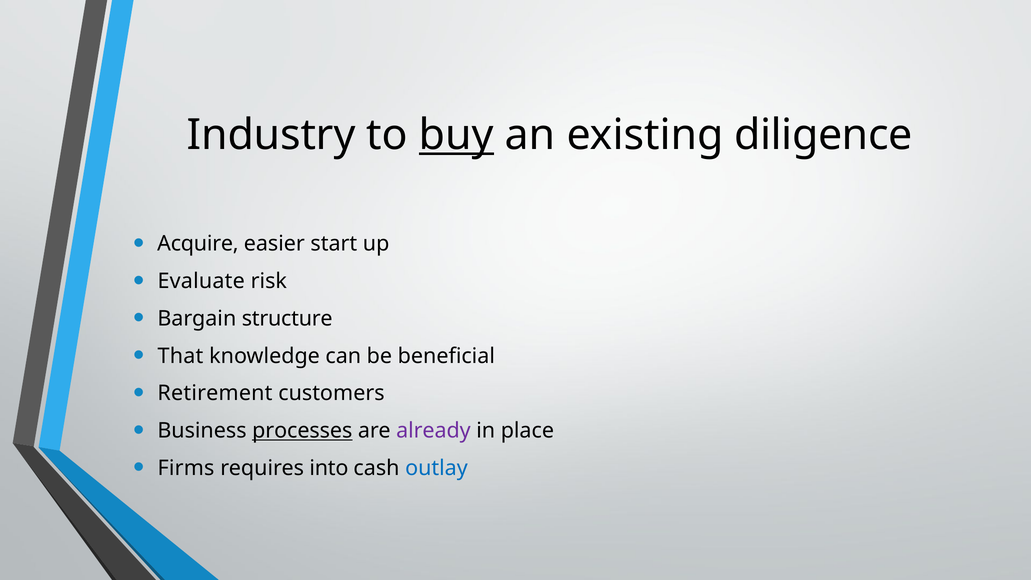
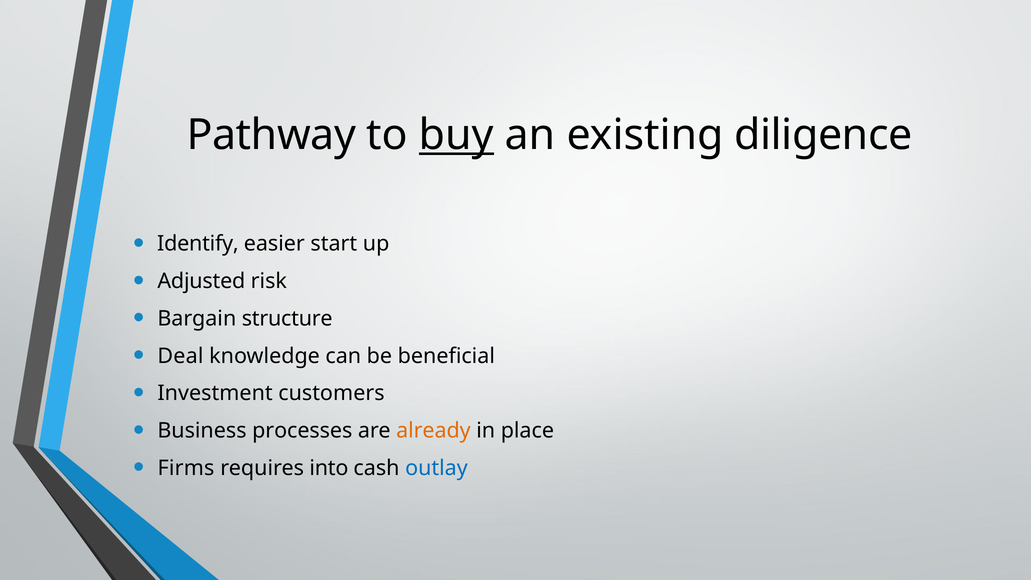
Industry: Industry -> Pathway (271, 135)
Acquire: Acquire -> Identify (198, 244)
Evaluate: Evaluate -> Adjusted (201, 281)
That: That -> Deal (180, 356)
Retirement: Retirement -> Investment (215, 393)
processes underline: present -> none (302, 431)
already colour: purple -> orange (433, 431)
